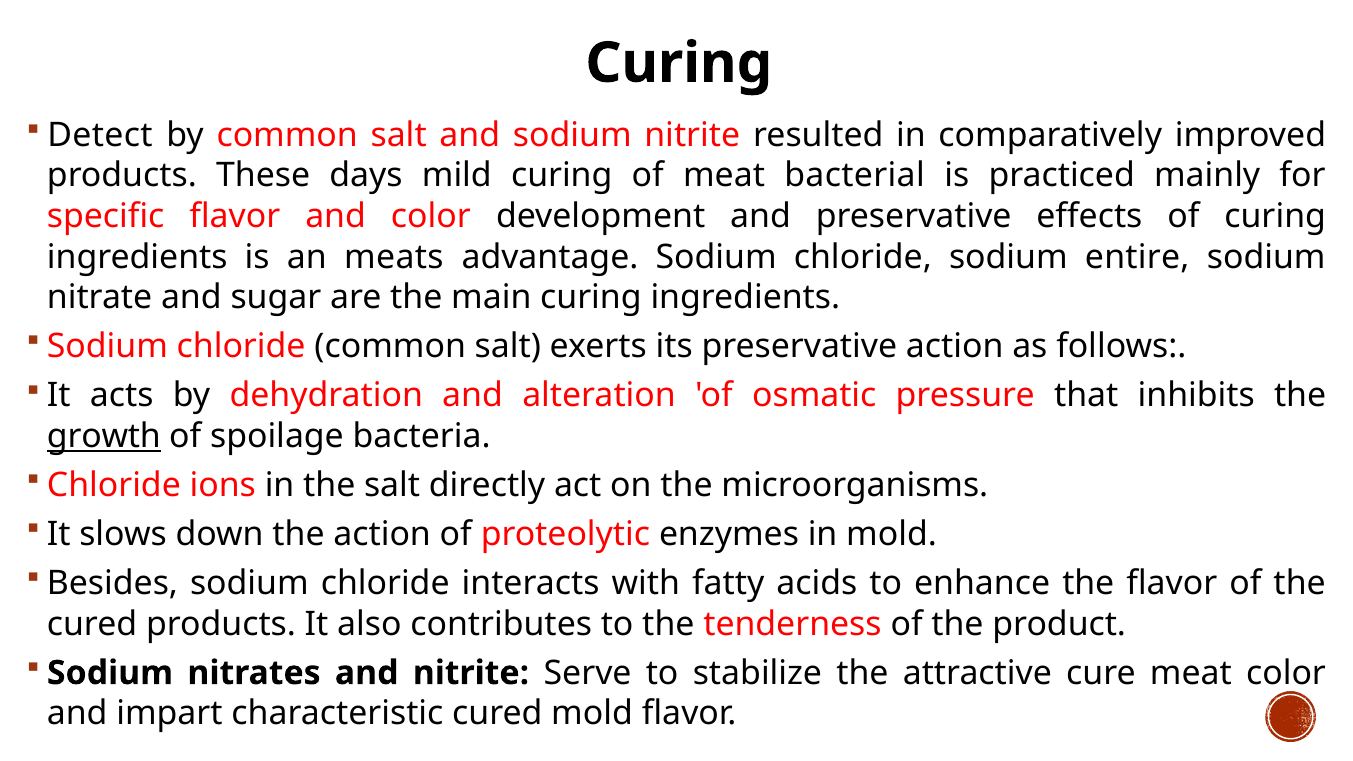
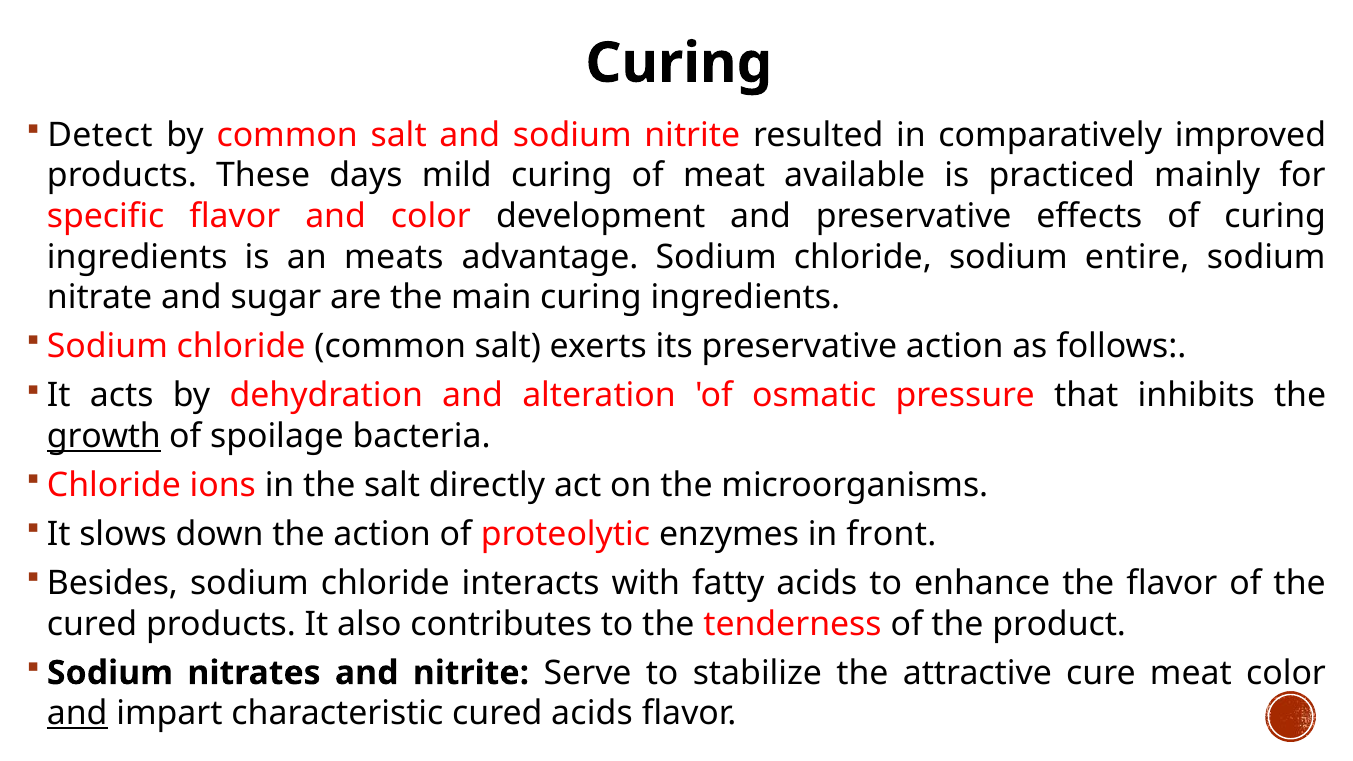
bacterial: bacterial -> available (855, 176)
in mold: mold -> front (891, 534)
and underline: none -> present (77, 714)
cured mold: mold -> acids (592, 714)
